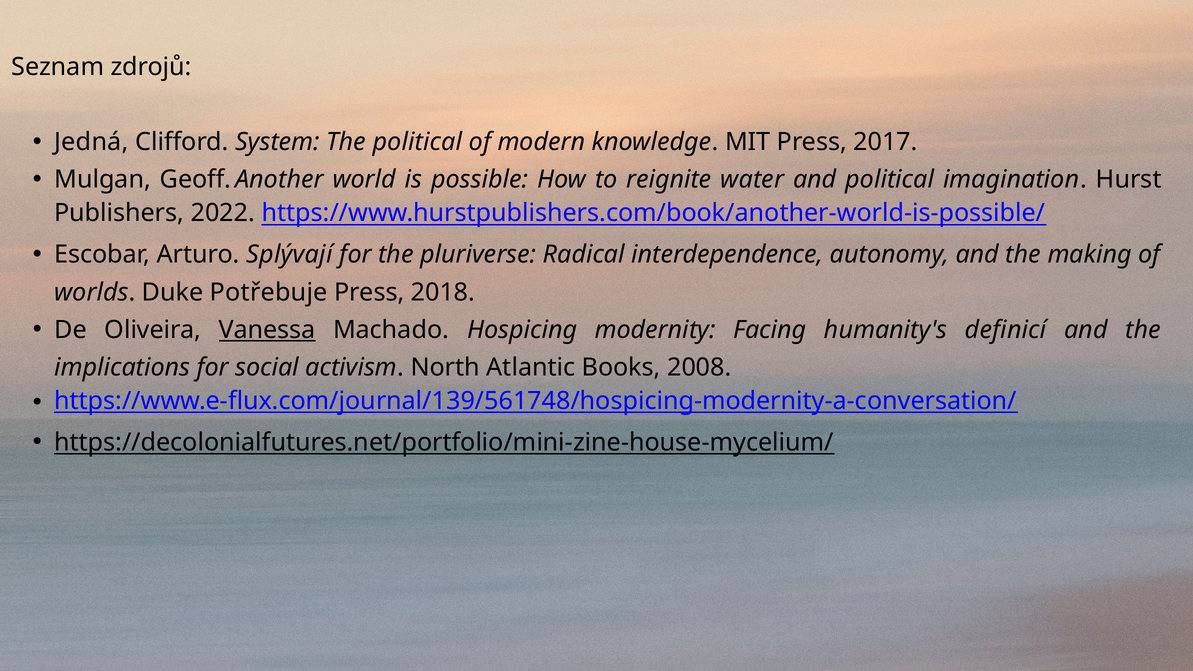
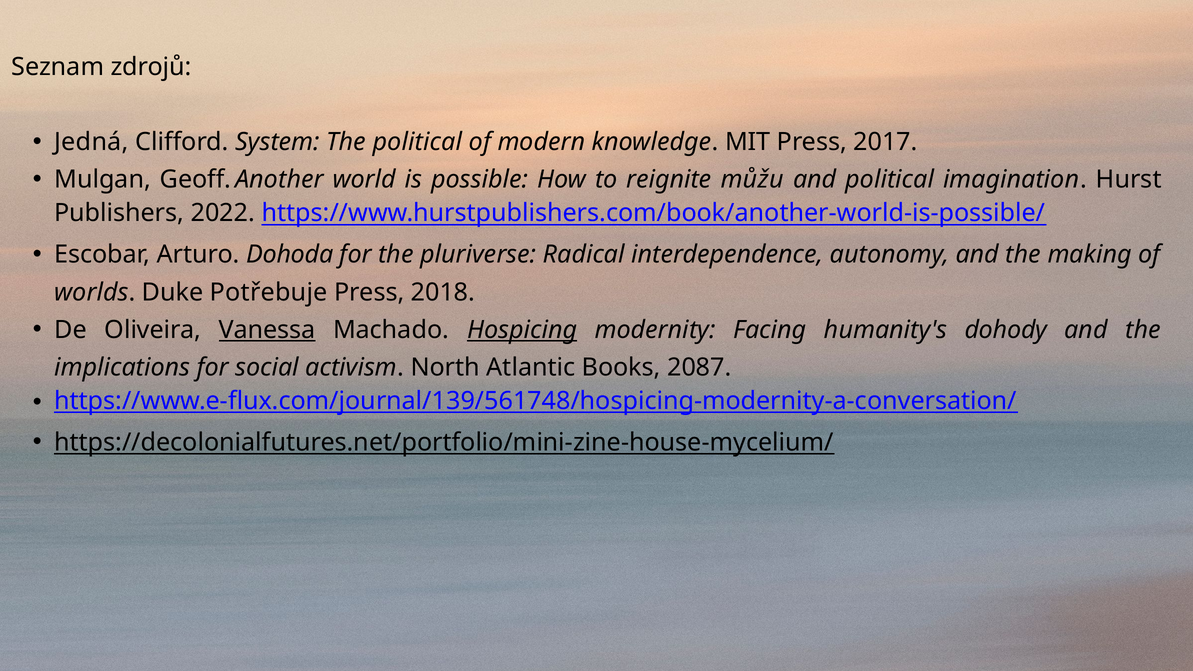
water: water -> můžu (752, 180)
Splývají: Splývají -> Dohoda (290, 255)
Hospicing underline: none -> present (522, 330)
definicí: definicí -> dohody (1006, 330)
2008: 2008 -> 2087 (699, 367)
